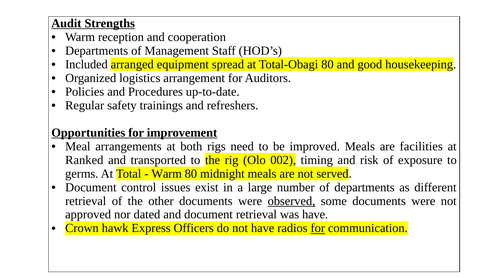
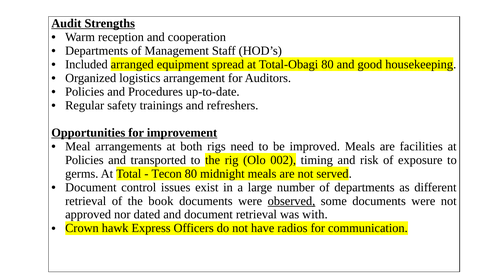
Ranked: Ranked -> Policies (84, 160)
Warm: Warm -> Tecon (167, 173)
other: other -> book (161, 200)
was have: have -> with (315, 214)
for underline: present -> none (318, 228)
